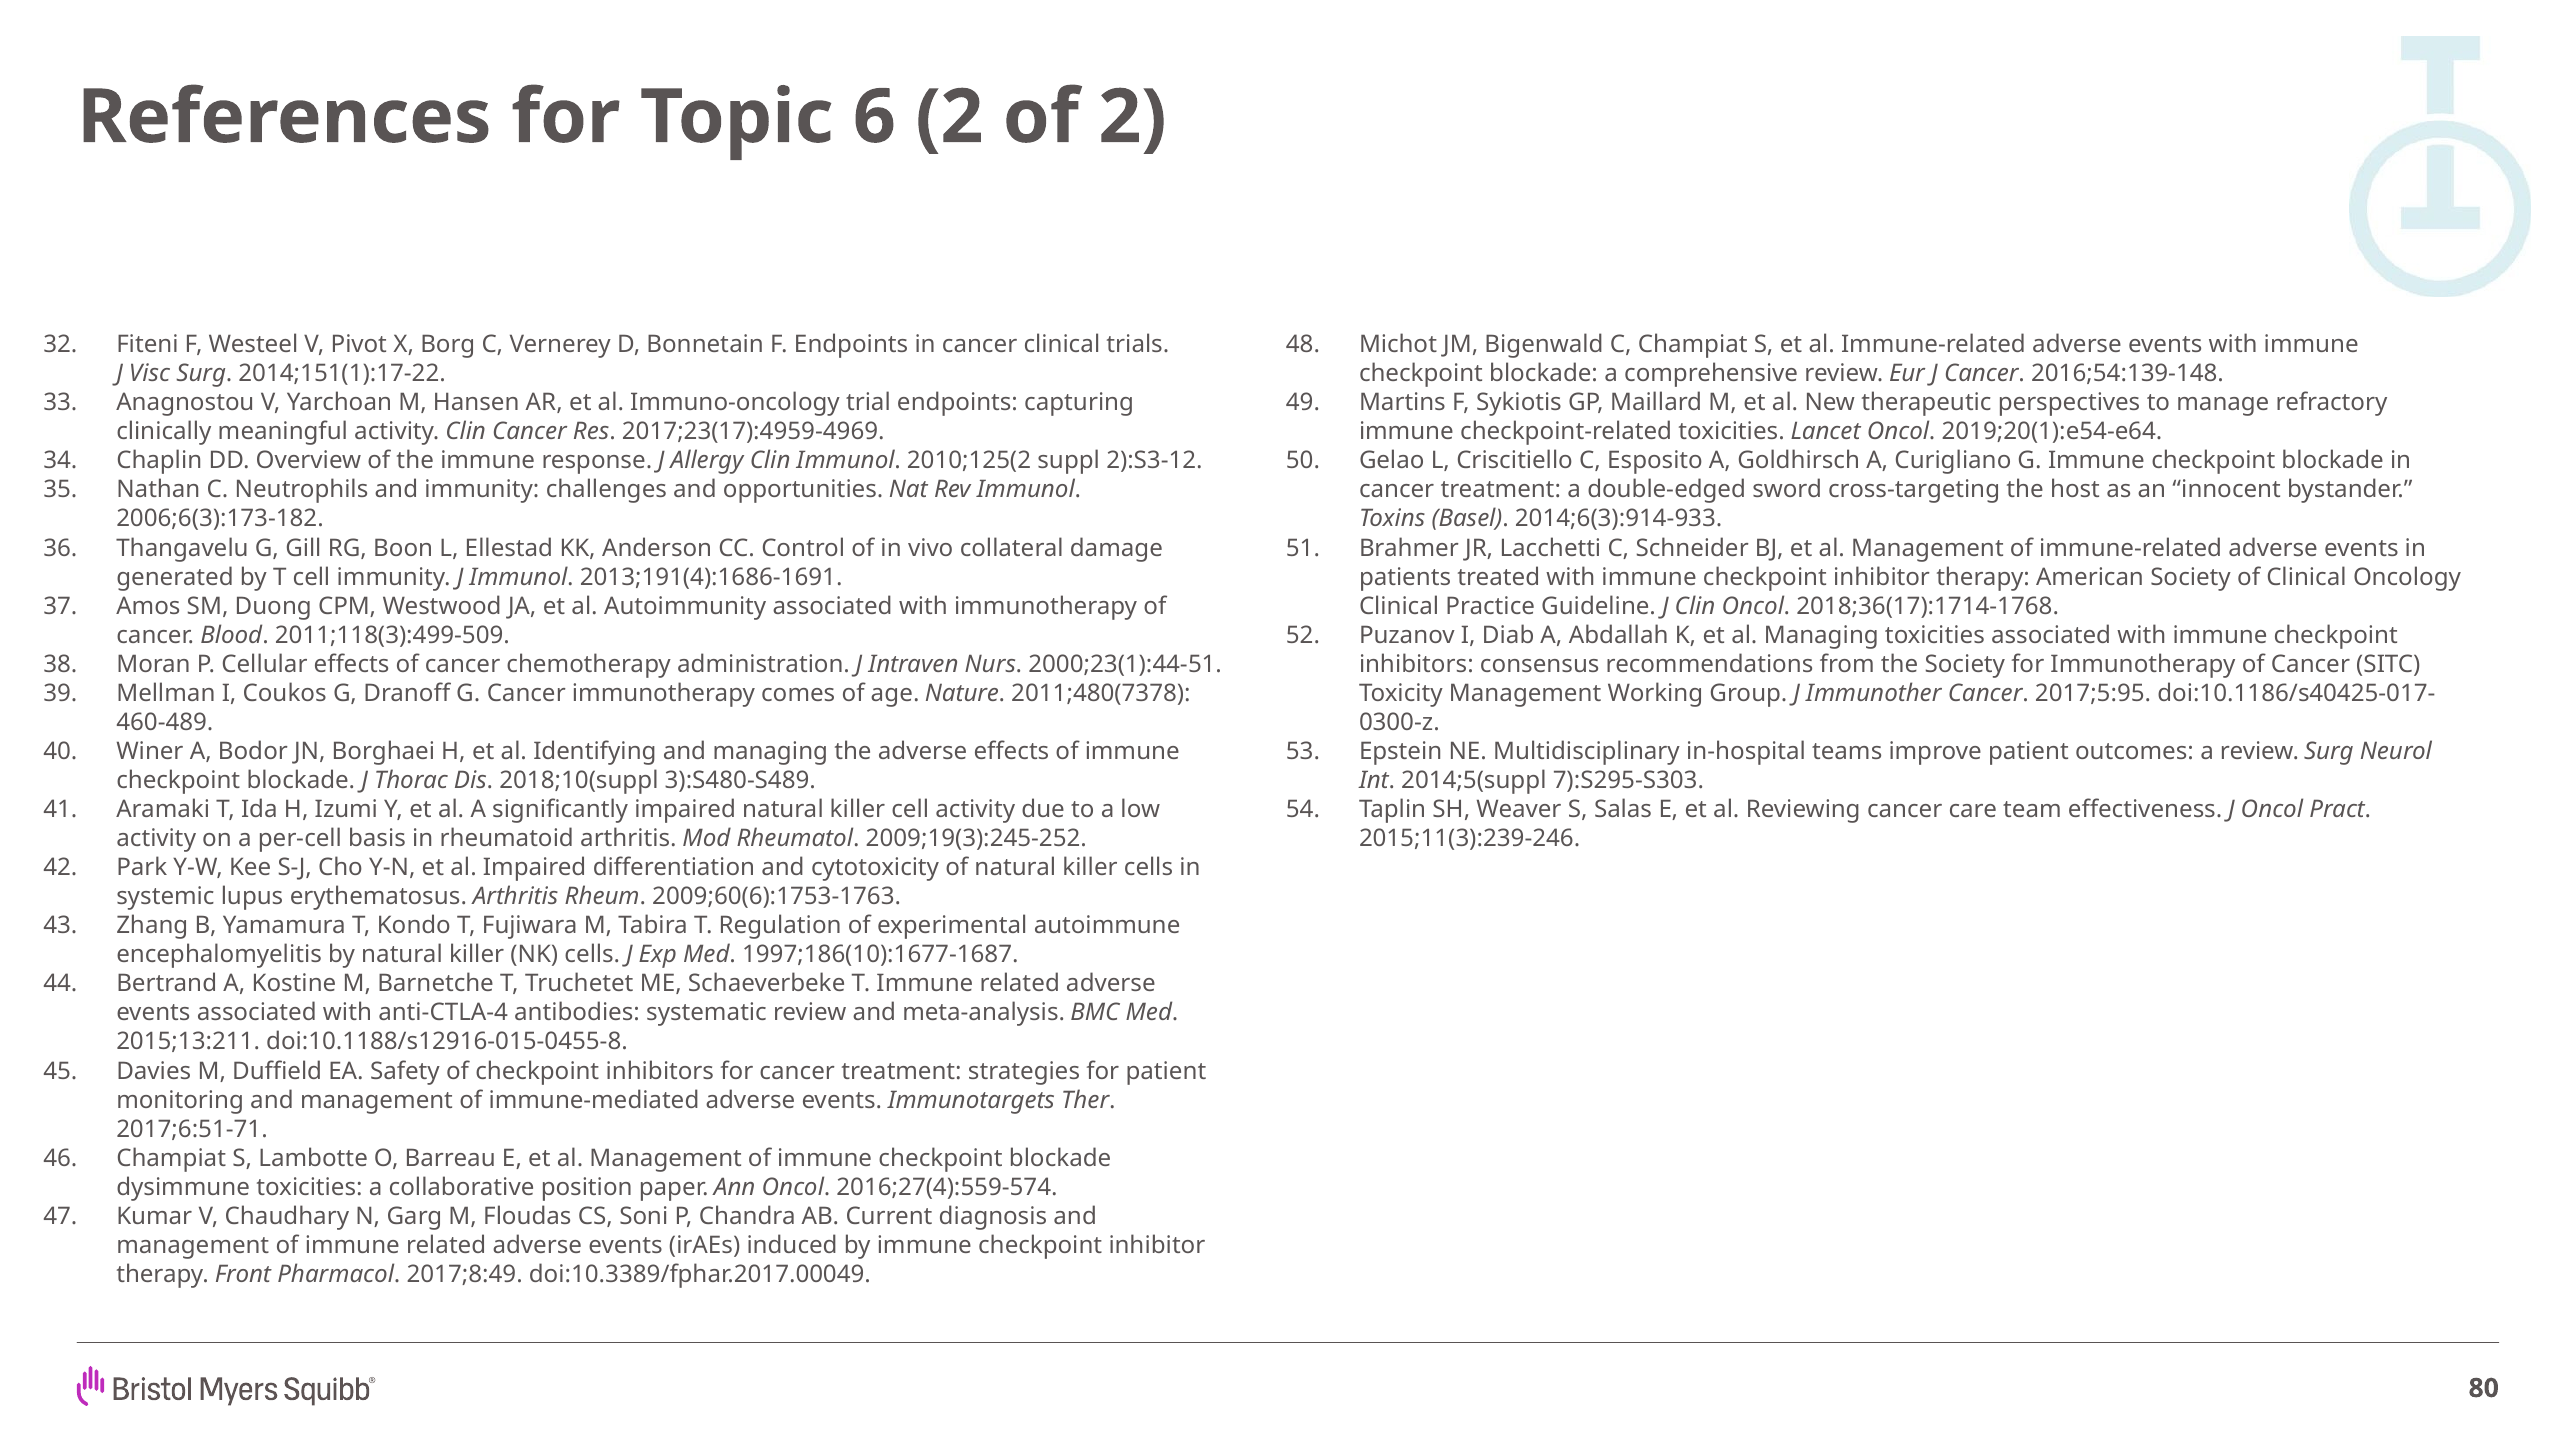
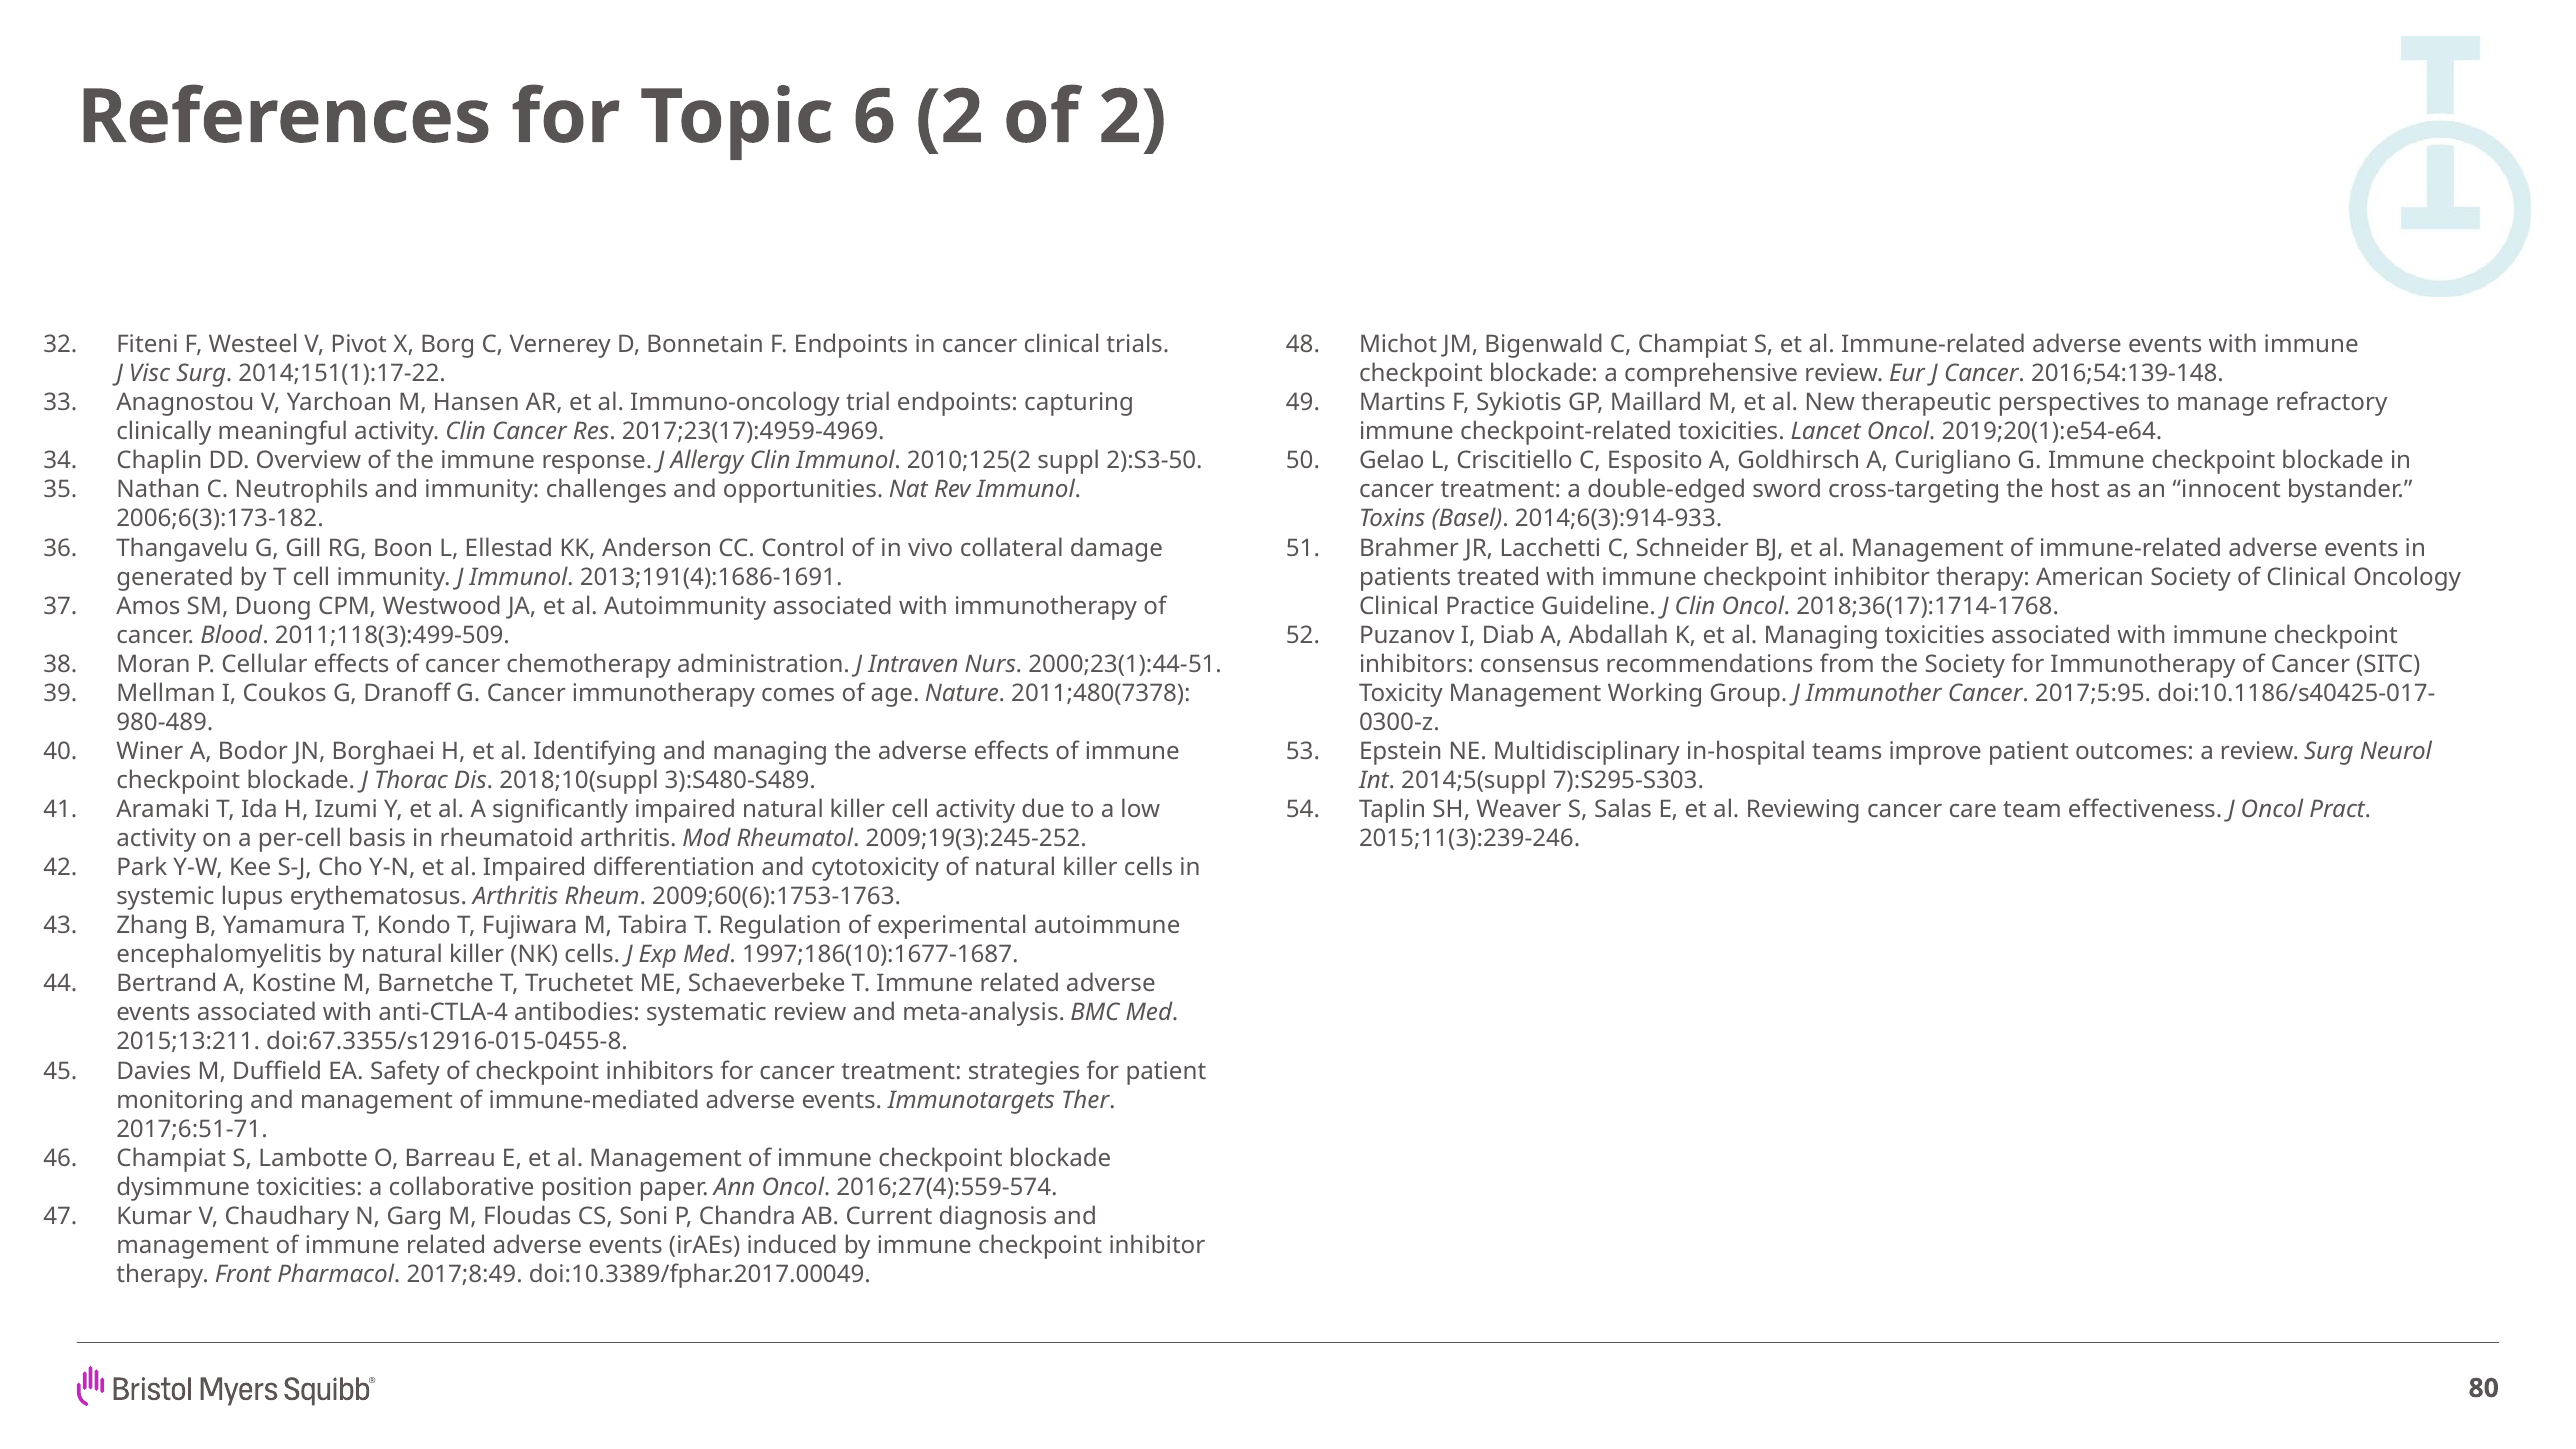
2):S3-12: 2):S3-12 -> 2):S3-50 (1154, 461)
460-489: 460-489 -> 980-489 (165, 722)
doi:10.1188/s12916-015-0455-8: doi:10.1188/s12916-015-0455-8 -> doi:67.3355/s12916-015-0455-8 (447, 1042)
